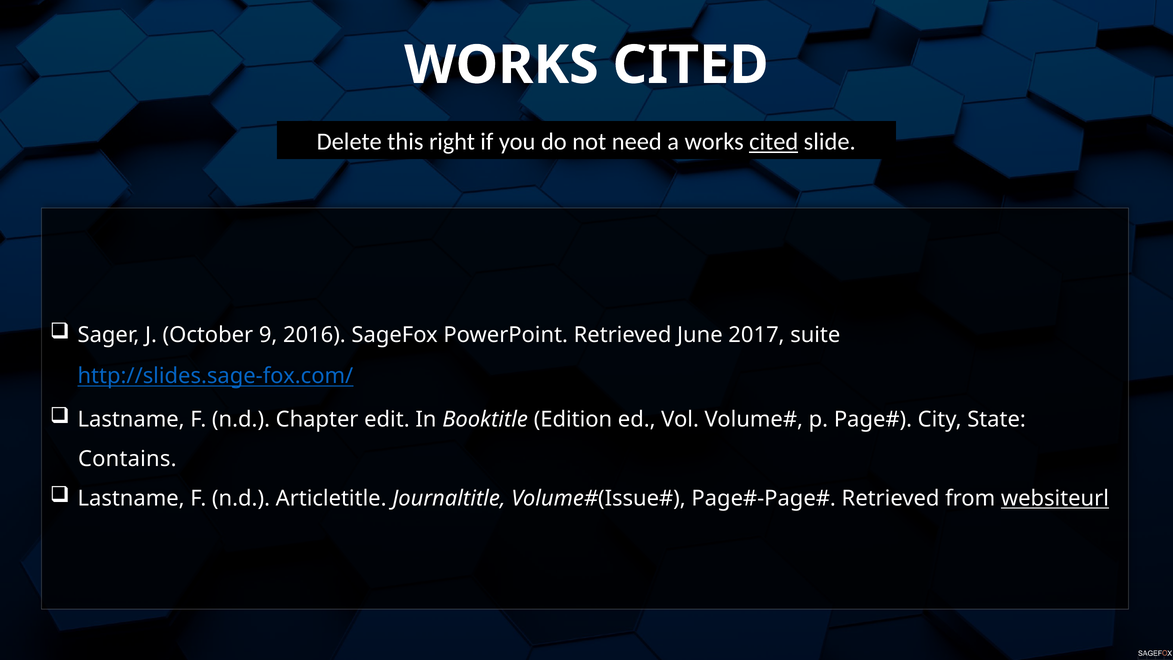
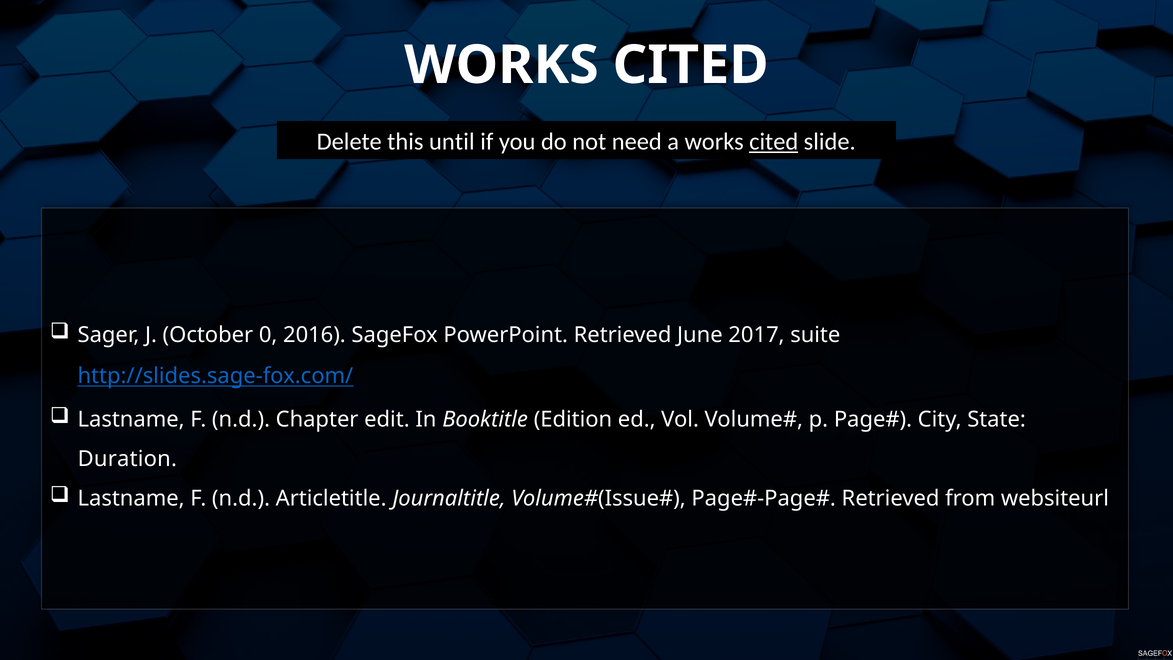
right: right -> until (452, 142)
9: 9 -> 0 (268, 335)
Contains: Contains -> Duration (127, 459)
websiteurl underline: present -> none (1055, 498)
